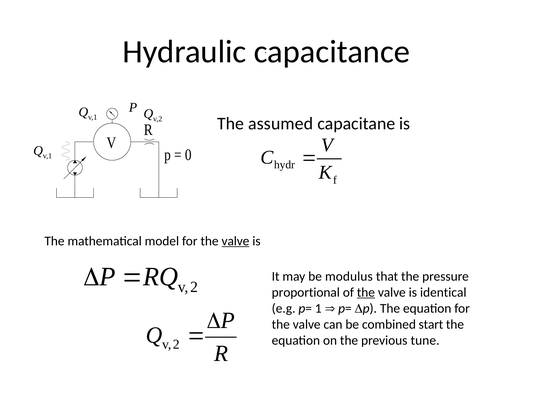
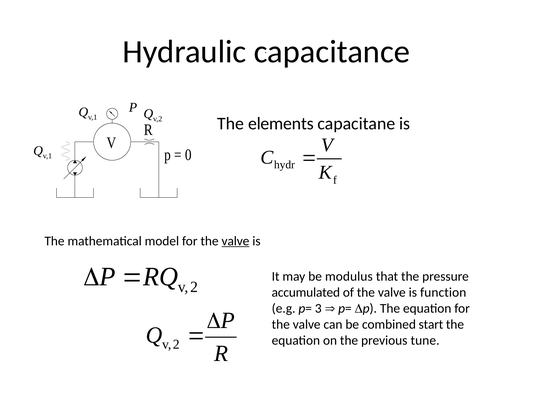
assumed: assumed -> elements (281, 124)
proportional: proportional -> accumulated (306, 292)
the underline: present -> none (366, 292)
identical: identical -> function (443, 292)
1: 1 -> 3 (318, 308)
